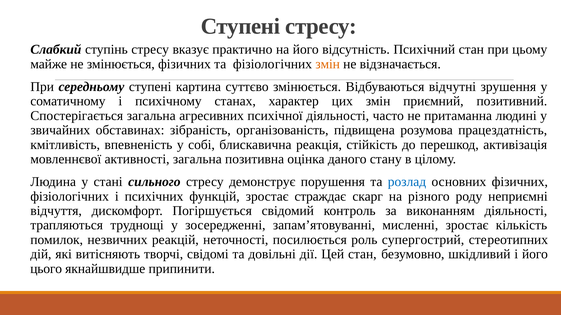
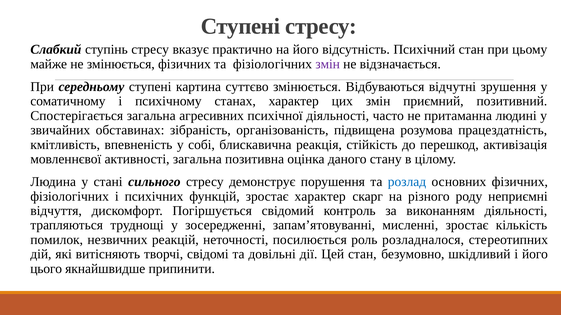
змін colour: orange -> purple (328, 64)
зростає страждає: страждає -> характер (320, 197)
супергострий: супергострий -> розладналося (423, 240)
